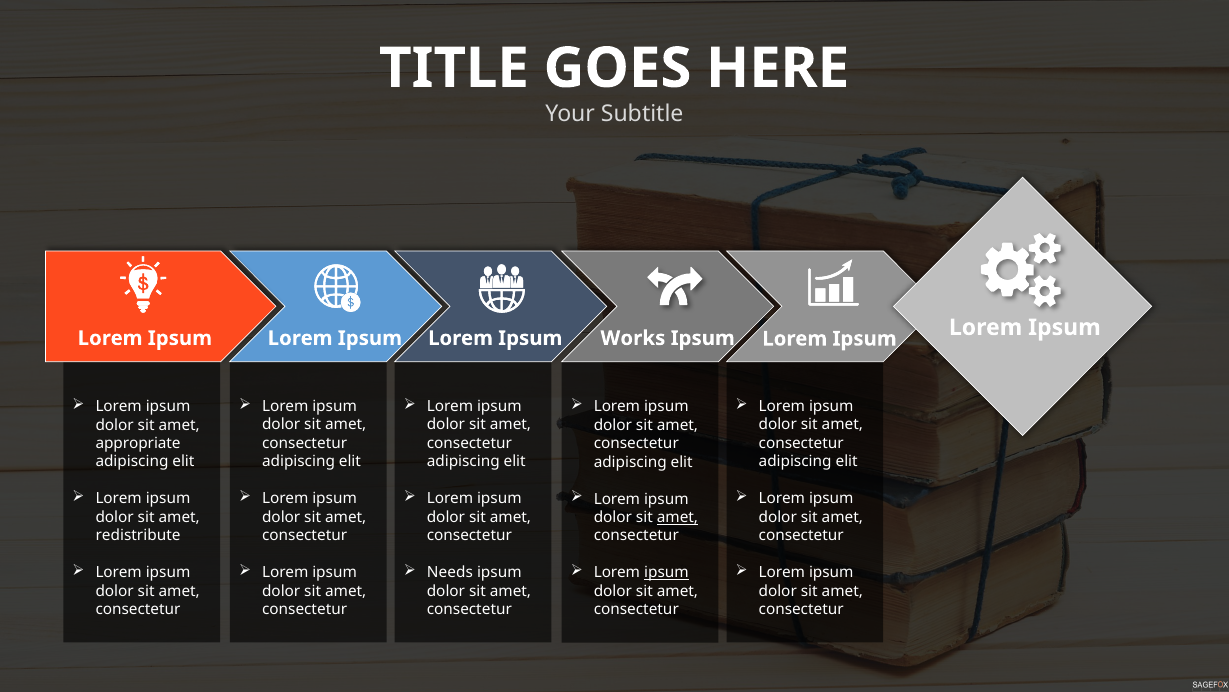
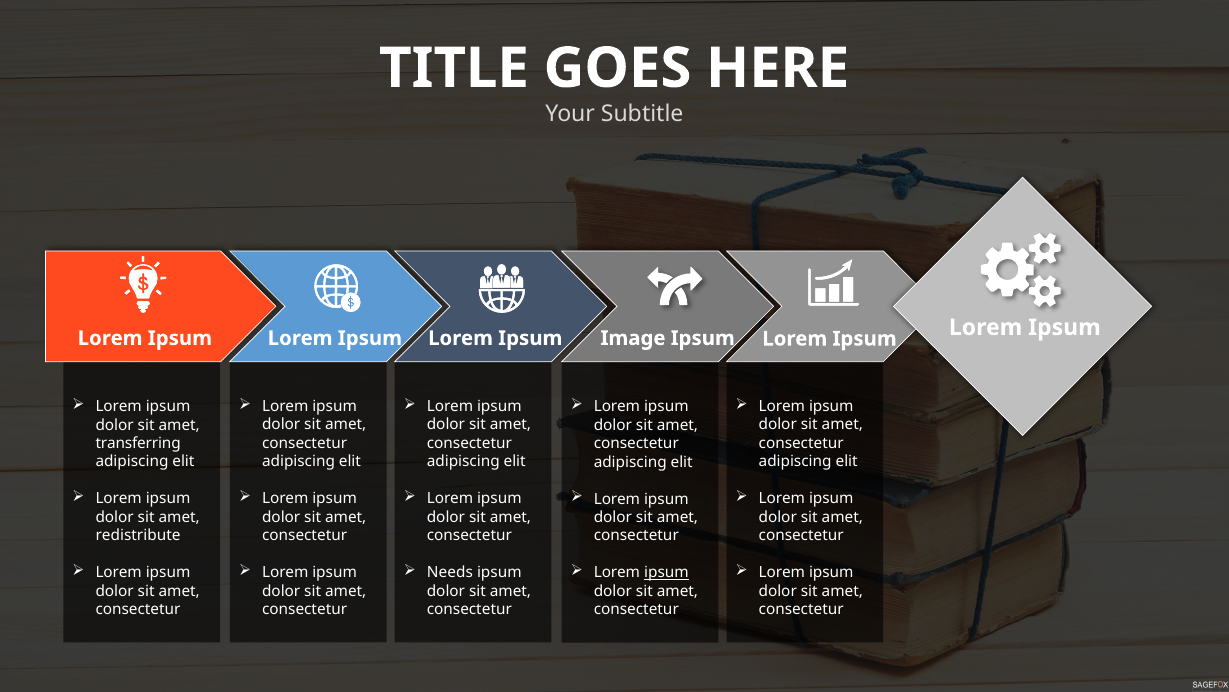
Works: Works -> Image (633, 338)
appropriate: appropriate -> transferring (138, 443)
amet underline: present -> none (677, 517)
